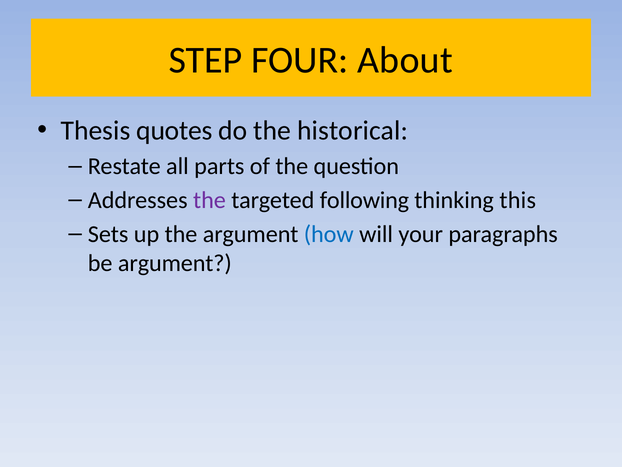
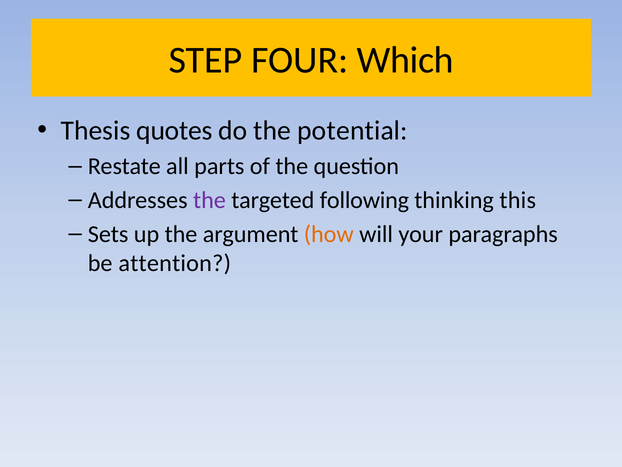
About: About -> Which (405, 60)
historical: historical -> potential (353, 130)
how colour: blue -> orange (329, 234)
be argument: argument -> attention (175, 263)
